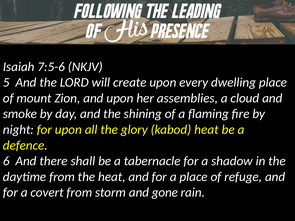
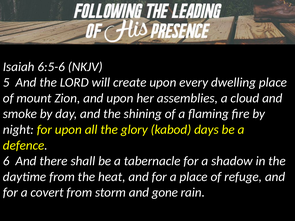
7:5-6: 7:5-6 -> 6:5-6 (51, 67)
kabod heat: heat -> days (207, 130)
